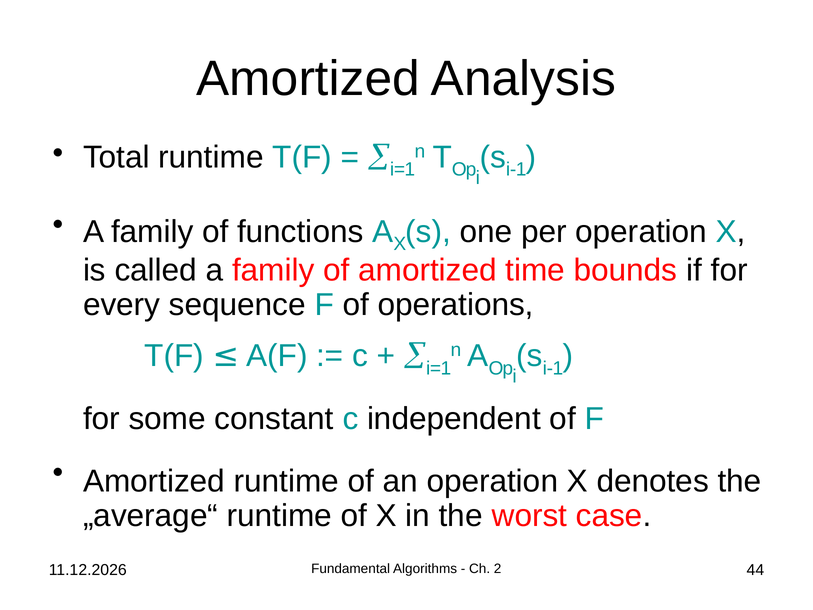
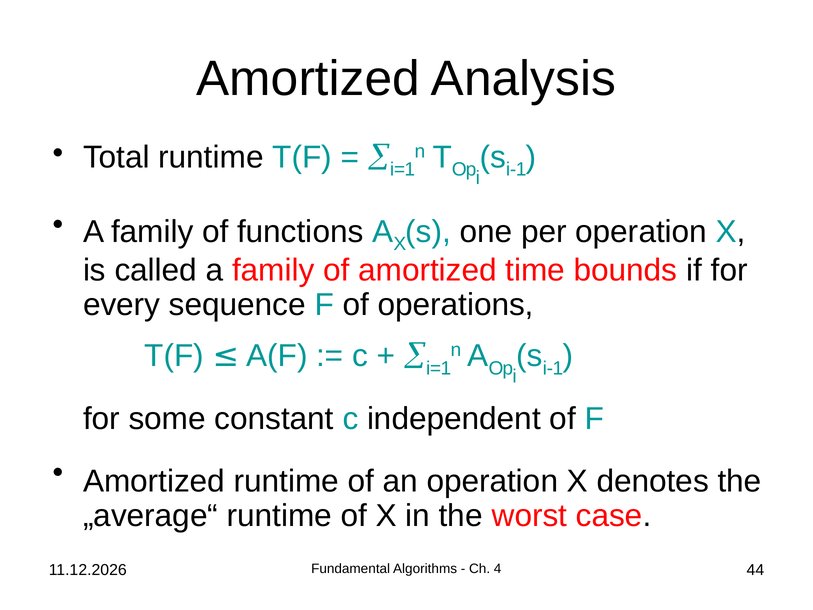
2: 2 -> 4 (498, 568)
